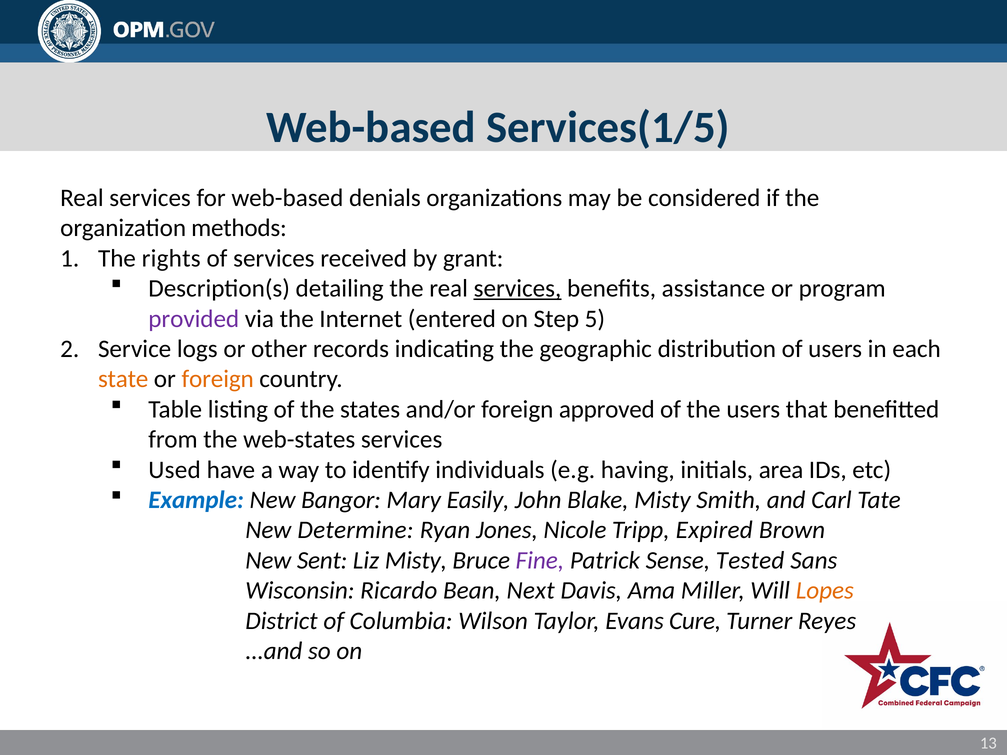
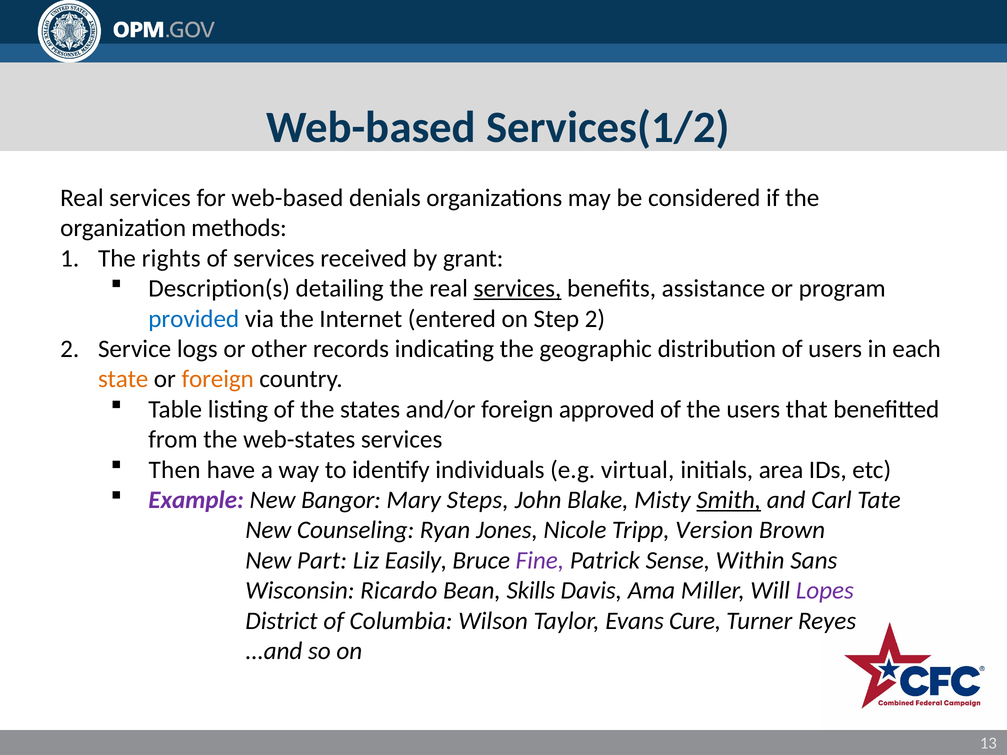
Services(1/5: Services(1/5 -> Services(1/2 (608, 127)
provided colour: purple -> blue (194, 319)
Step 5: 5 -> 2 (595, 319)
Used: Used -> Then (175, 470)
having: having -> virtual (638, 470)
Example colour: blue -> purple (196, 500)
Easily: Easily -> Steps (478, 500)
Smith underline: none -> present (729, 500)
Determine: Determine -> Counseling (356, 530)
Expired: Expired -> Version (714, 530)
Sent: Sent -> Part (322, 561)
Liz Misty: Misty -> Easily (416, 561)
Tested: Tested -> Within (750, 561)
Next: Next -> Skills (531, 591)
Lopes colour: orange -> purple (825, 591)
